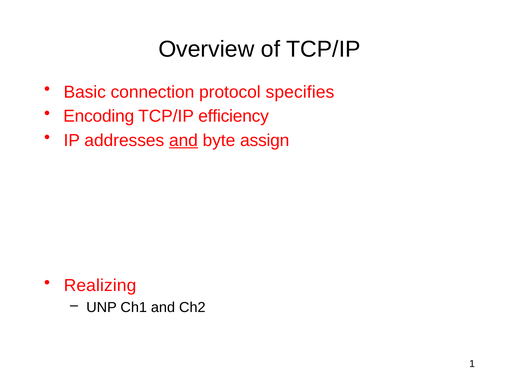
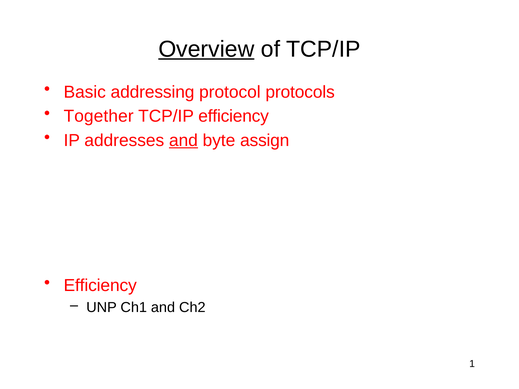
Overview underline: none -> present (206, 49)
connection: connection -> addressing (153, 92)
specifies: specifies -> protocols (300, 92)
Encoding: Encoding -> Together (99, 116)
Realizing: Realizing -> Efficiency (100, 286)
